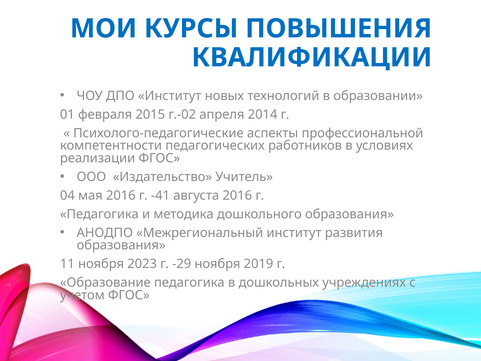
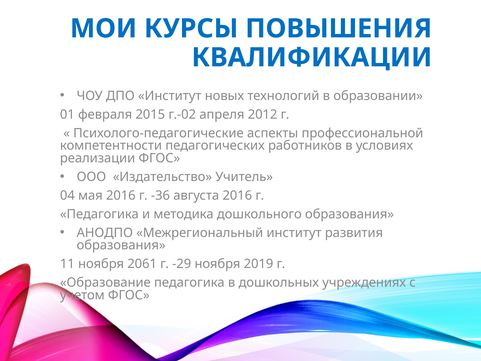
2014: 2014 -> 2012 (263, 114)
-41: -41 -> -36 (160, 195)
2023: 2023 -> 2061 (142, 264)
